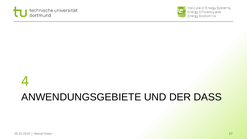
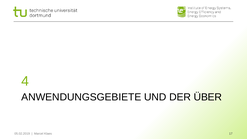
DASS: DASS -> ÜBER (208, 97)
